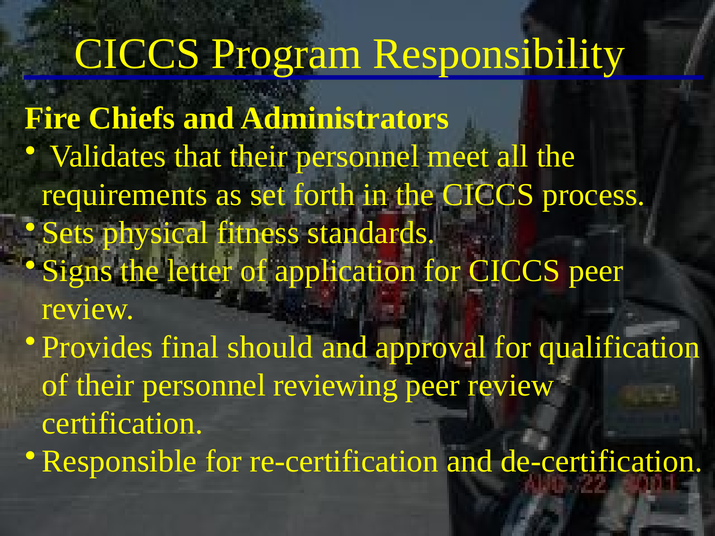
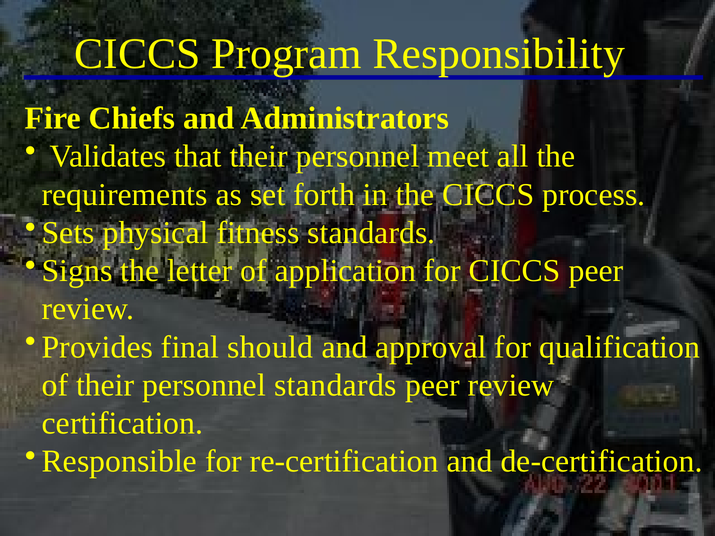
personnel reviewing: reviewing -> standards (335, 385)
